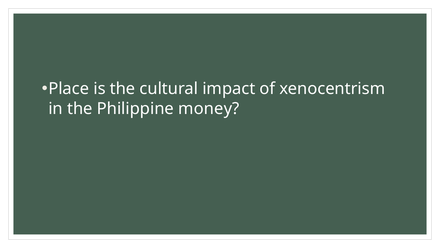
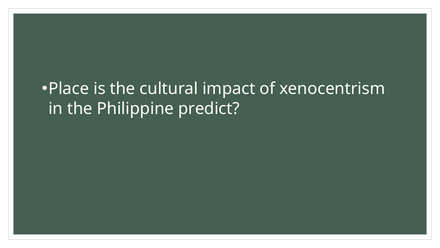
money: money -> predict (209, 108)
